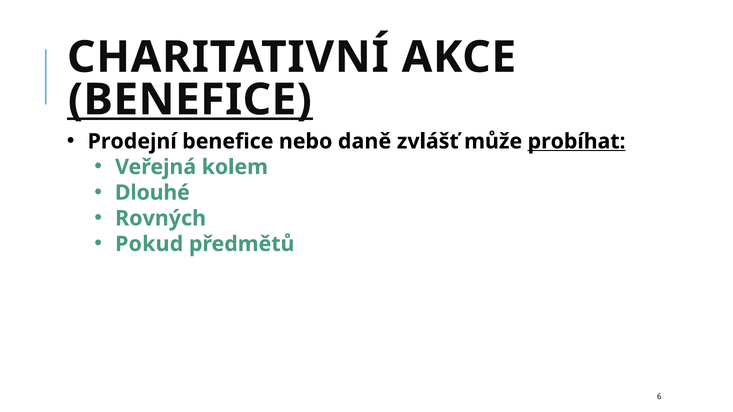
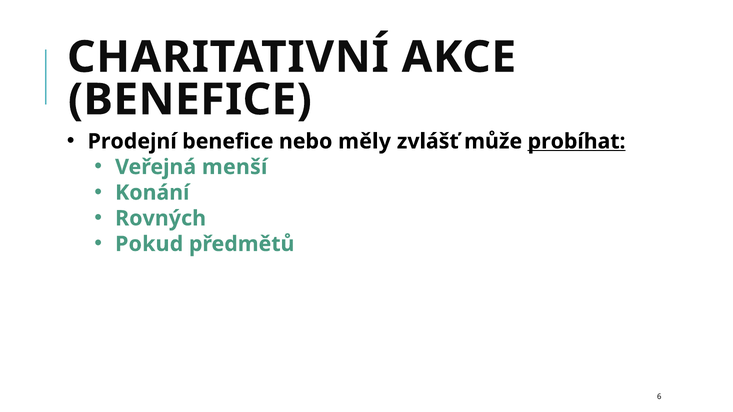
BENEFICE underline: present -> none (190, 100)
daně: daně -> měly (365, 141)
kolem: kolem -> menší (235, 167)
Dlouhé: Dlouhé -> Konání (152, 193)
